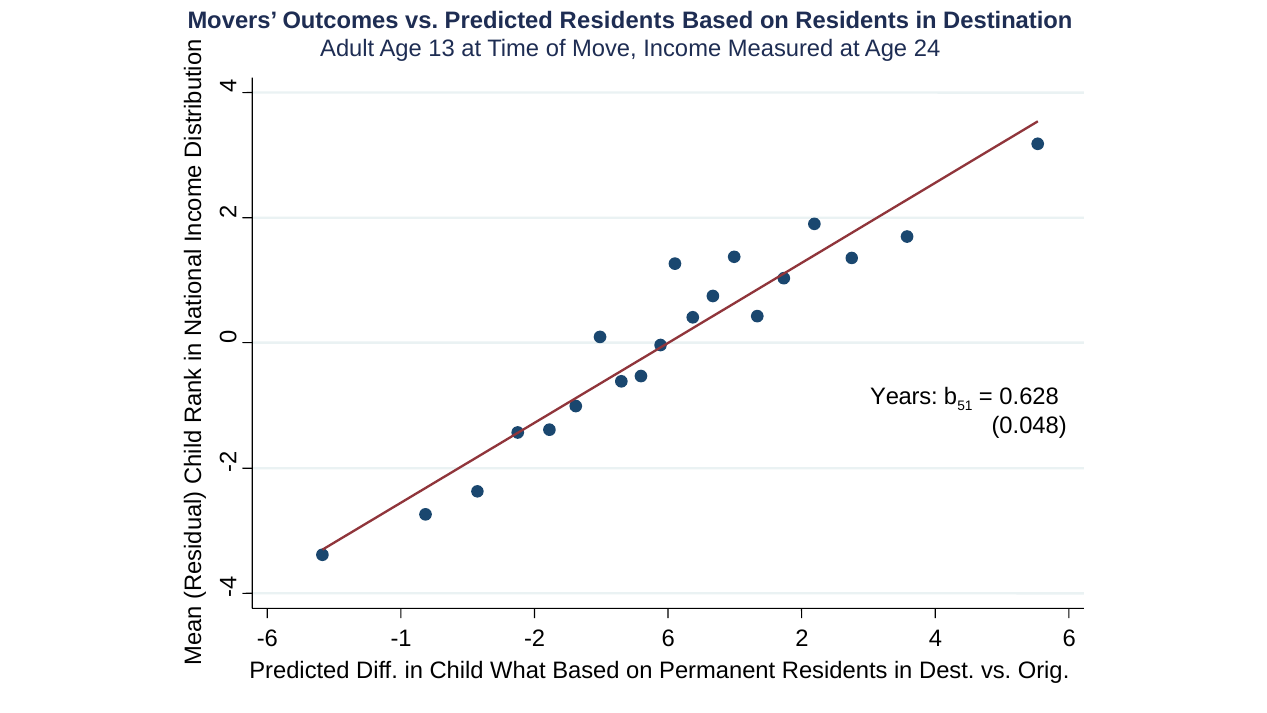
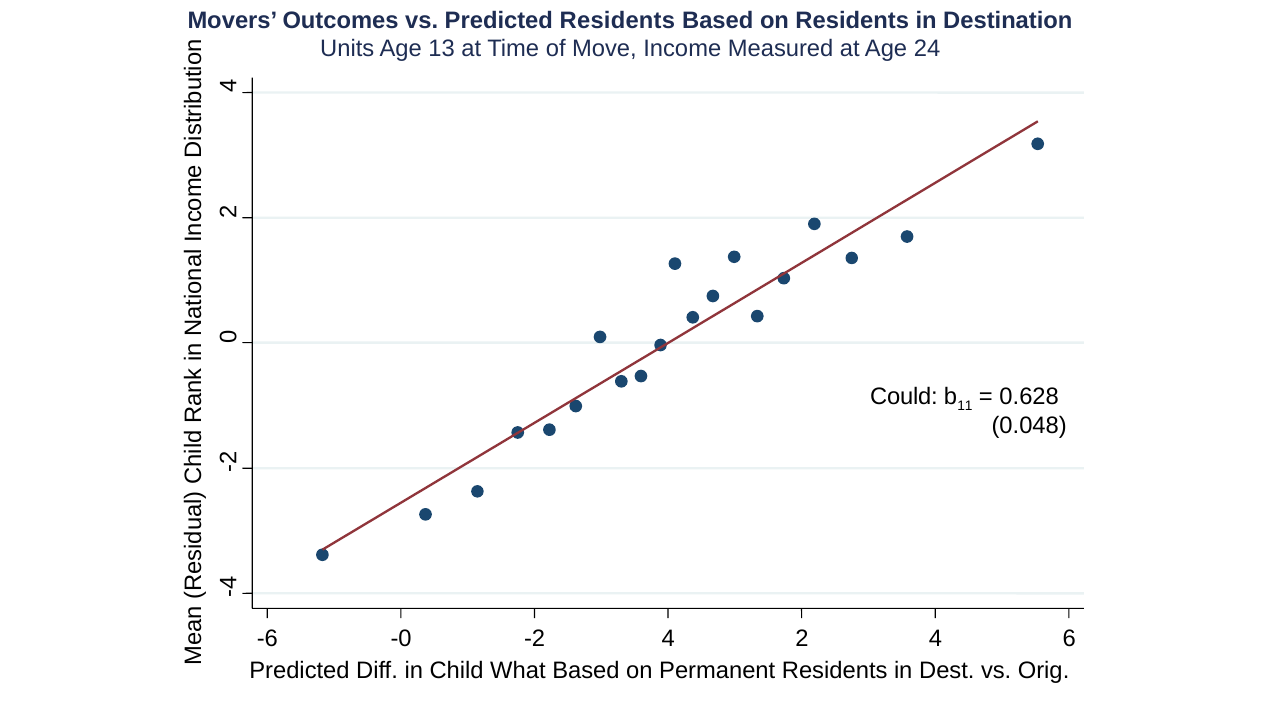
Adult: Adult -> Units (347, 49)
Years: Years -> Could (904, 397)
51: 51 -> 11 (965, 406)
-1: -1 -> -0 (401, 638)
-2 6: 6 -> 4 (668, 638)
